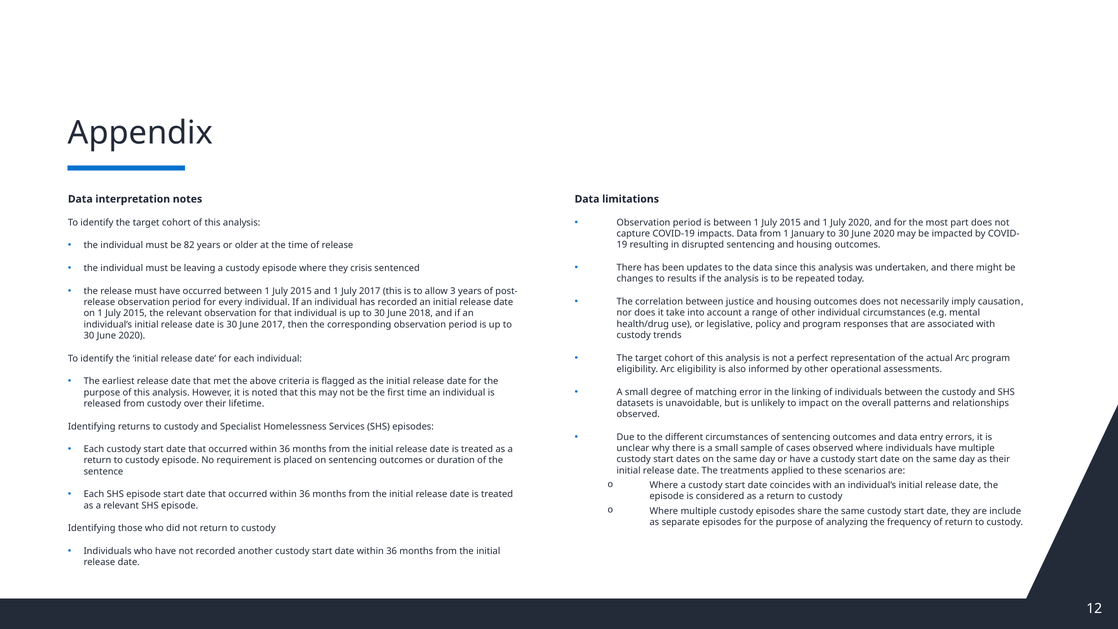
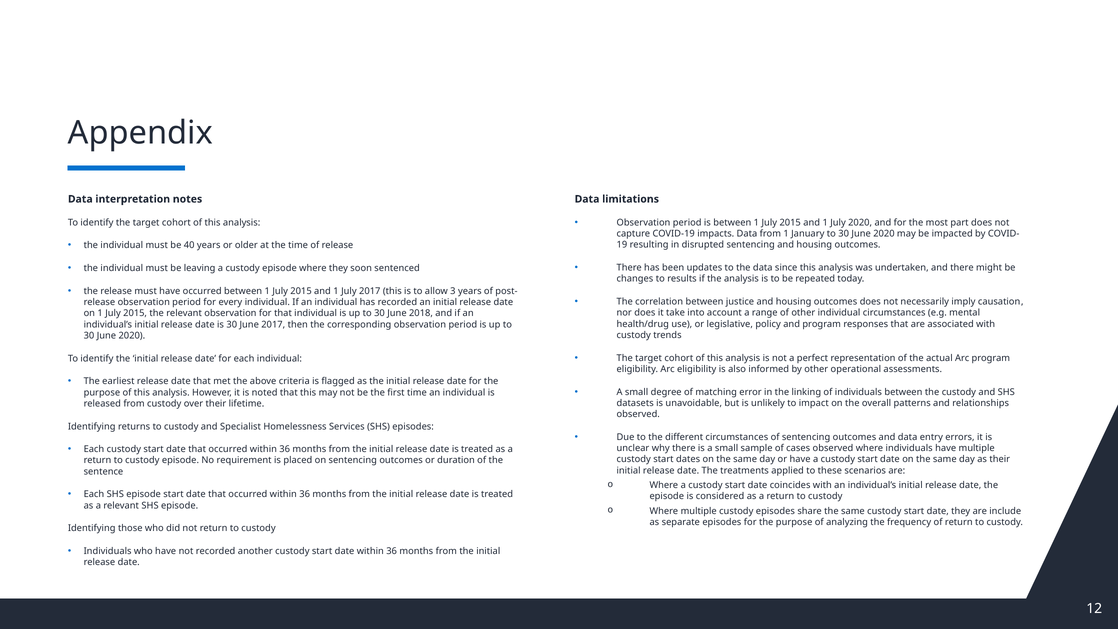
82: 82 -> 40 (189, 245)
crisis: crisis -> soon (361, 268)
